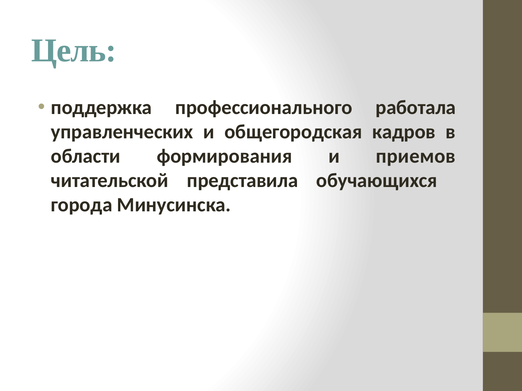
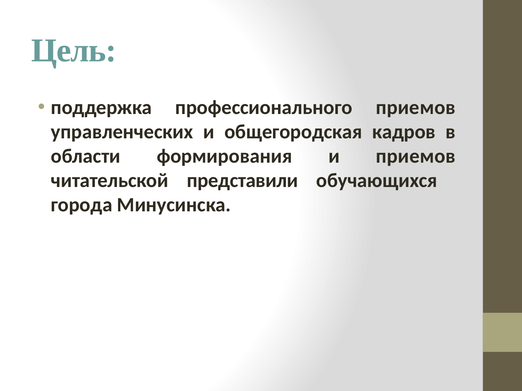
профессионального работала: работала -> приемов (416, 108)
представила: представила -> представили (243, 181)
